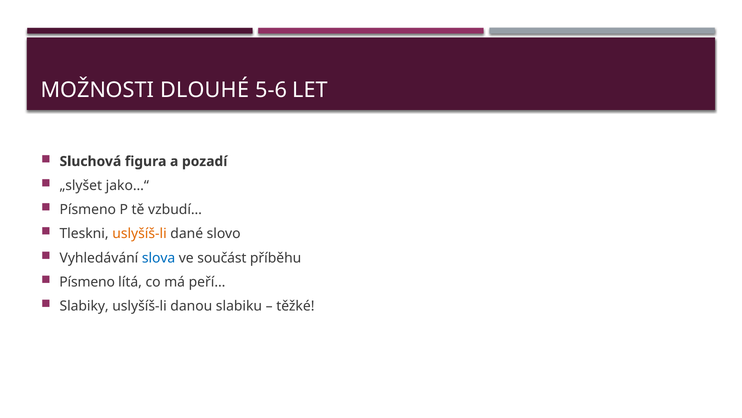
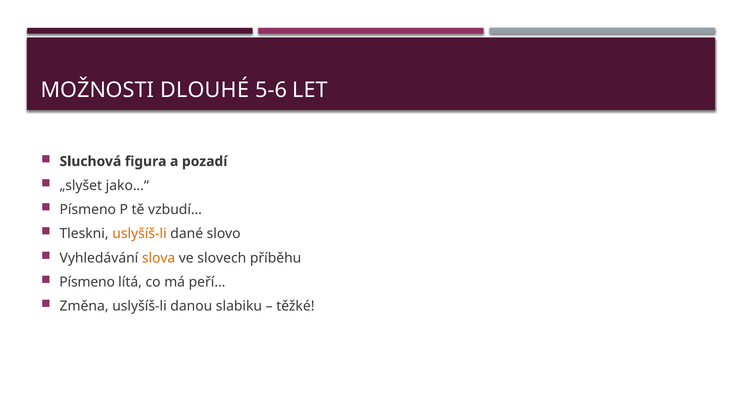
slova colour: blue -> orange (159, 258)
součást: součást -> slovech (222, 258)
Slabiky: Slabiky -> Změna (84, 306)
